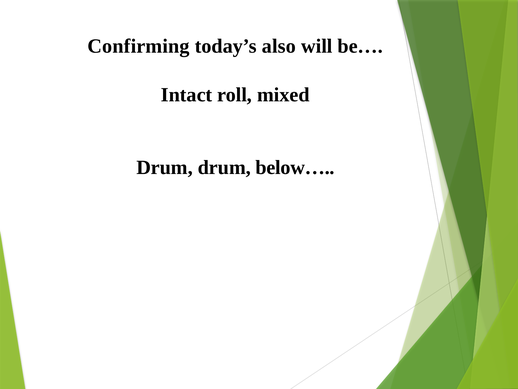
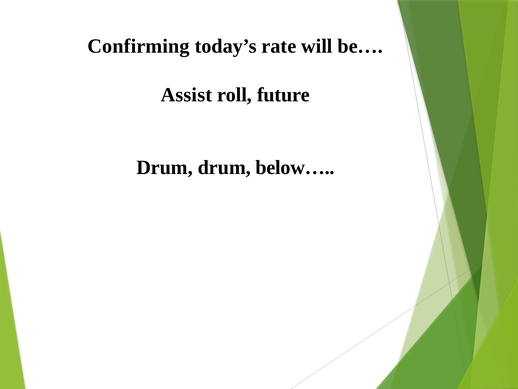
also: also -> rate (279, 46)
Intact: Intact -> Assist (186, 95)
mixed: mixed -> future (283, 95)
